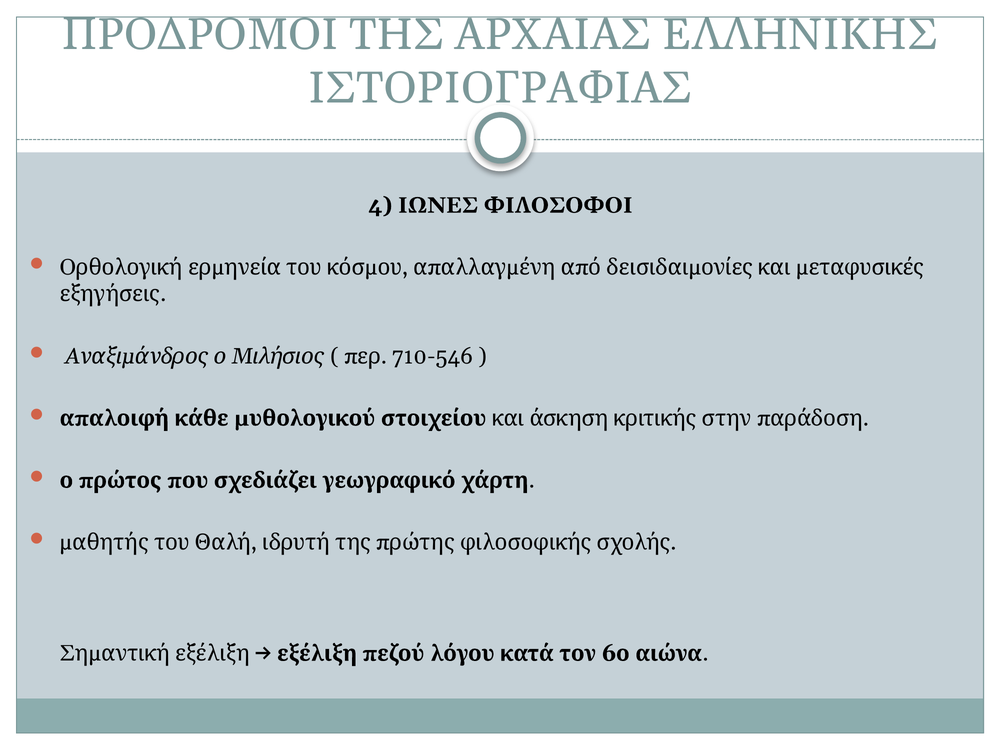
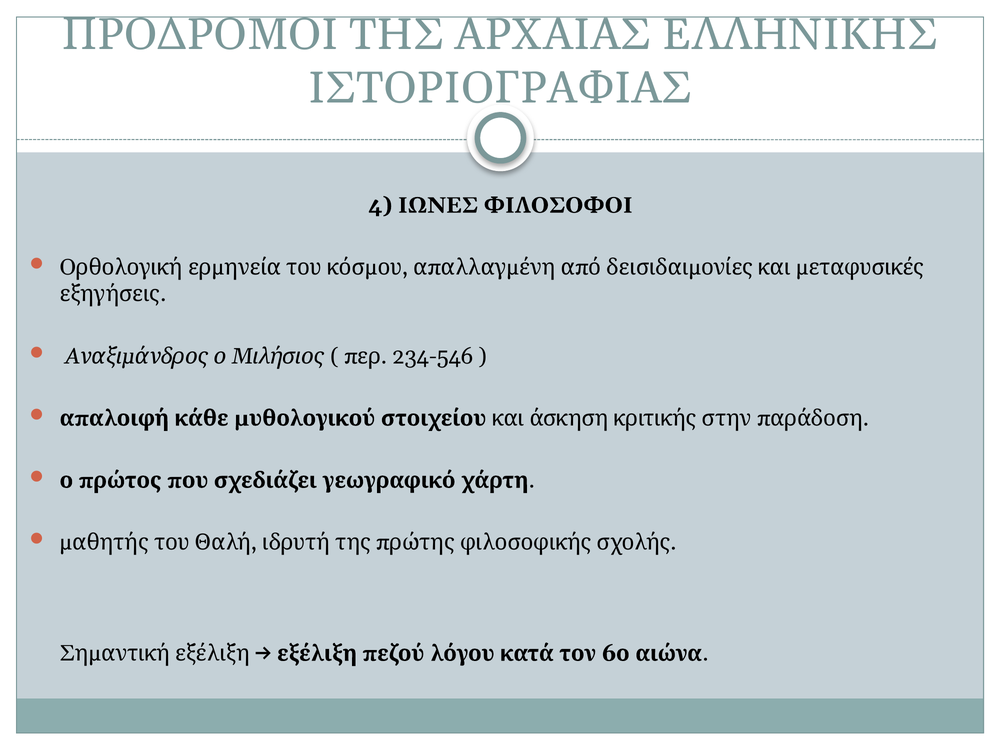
710-546: 710-546 -> 234-546 (433, 357)
